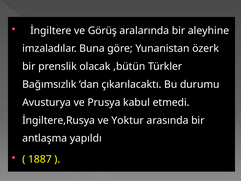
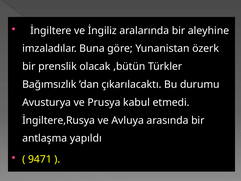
Görüş: Görüş -> İngiliz (102, 31)
Yoktur: Yoktur -> Avluya (128, 120)
1887: 1887 -> 9471 (40, 159)
